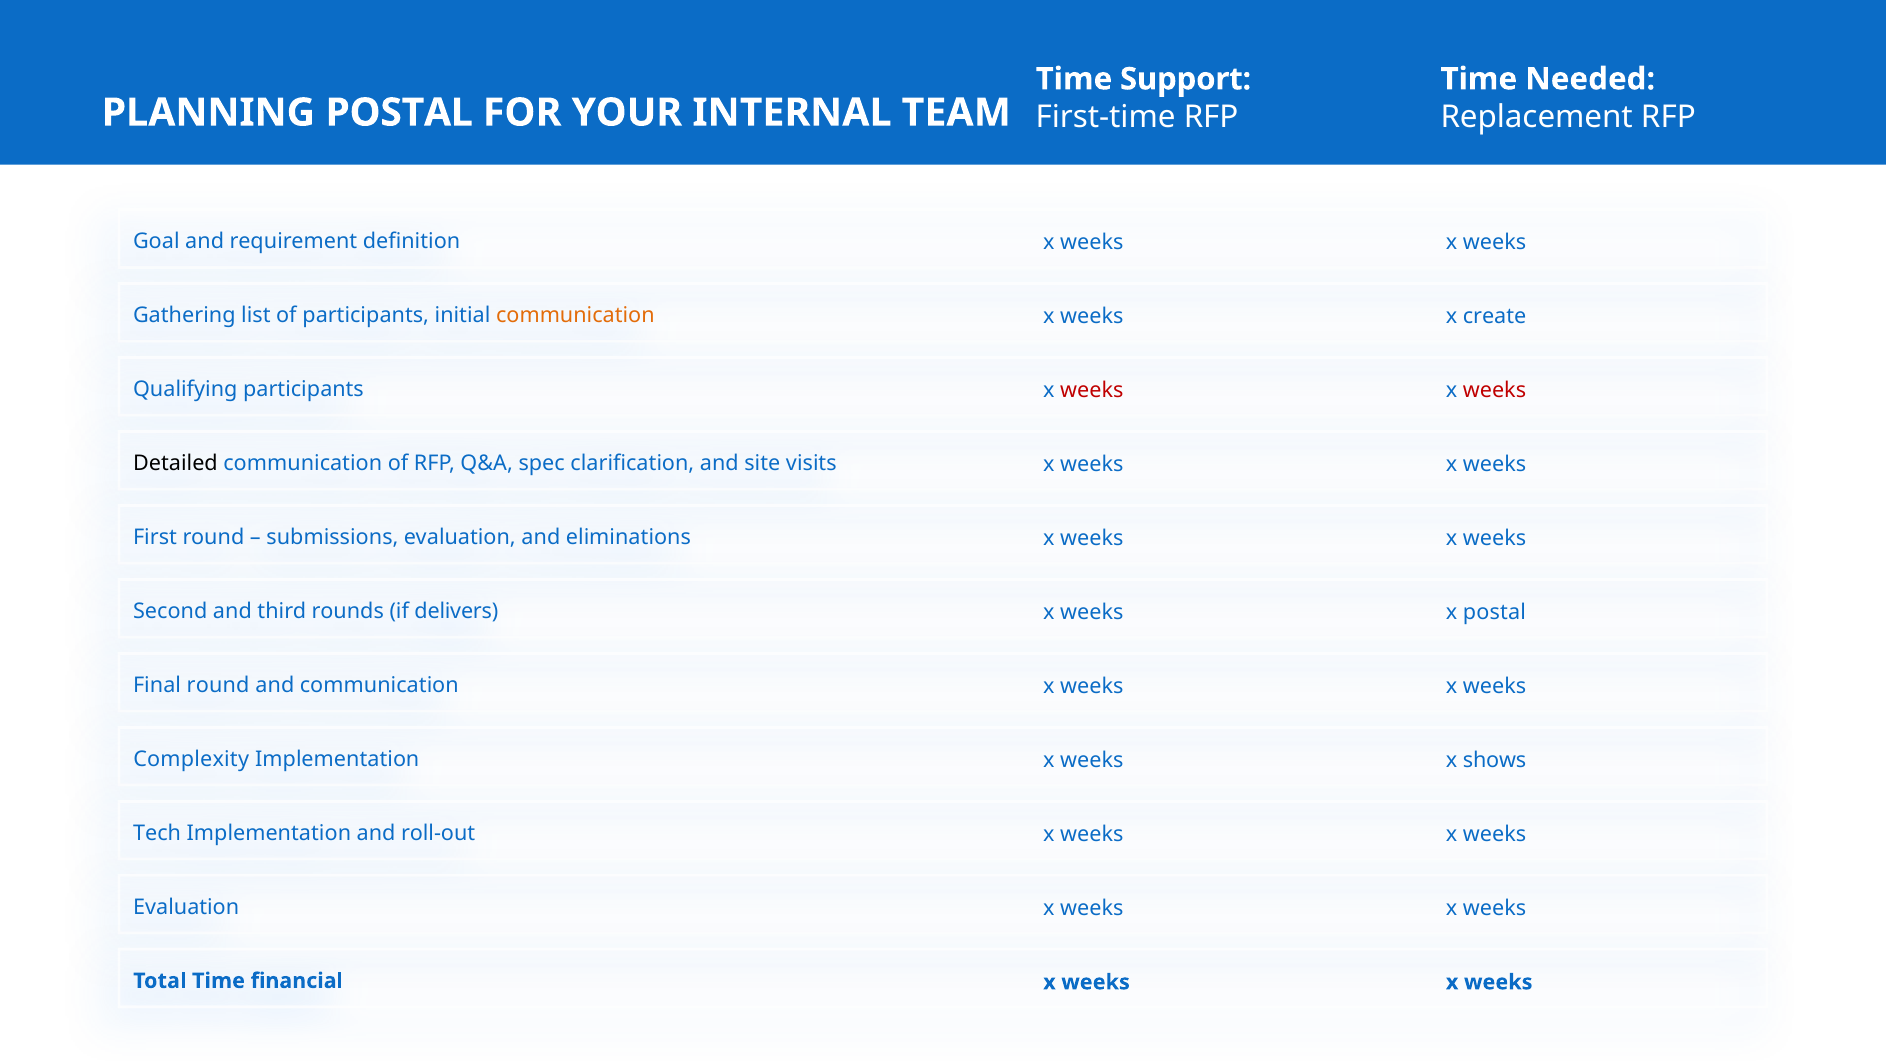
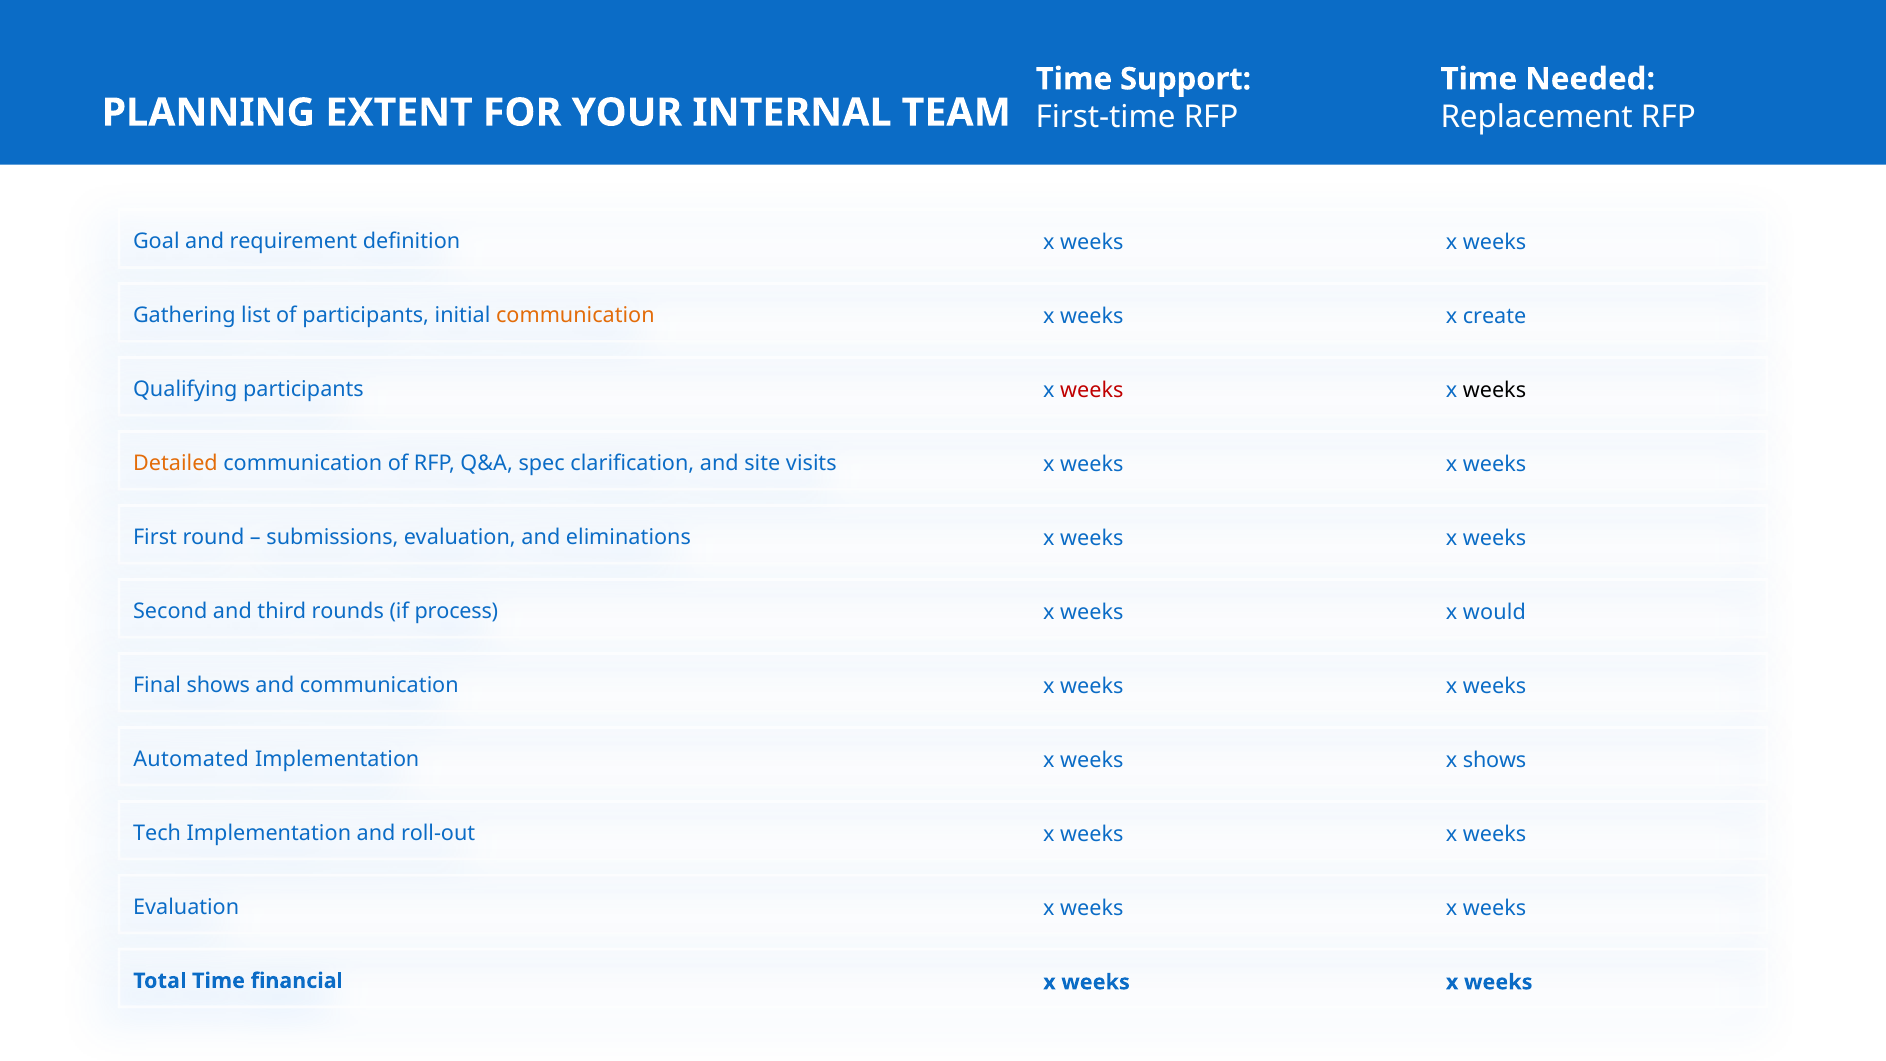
PLANNING POSTAL: POSTAL -> EXTENT (399, 113)
weeks colour: red -> black (1495, 391)
Detailed colour: black -> orange (175, 463)
delivers: delivers -> process (456, 611)
x postal: postal -> would (1494, 612)
Final round: round -> shows (218, 685)
Complexity: Complexity -> Automated (191, 759)
